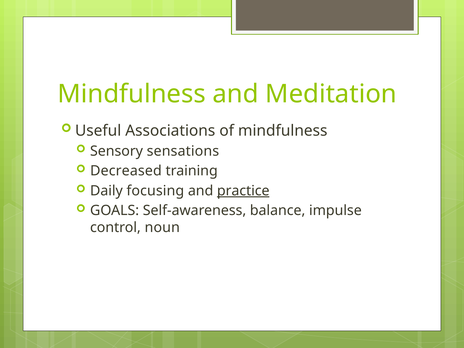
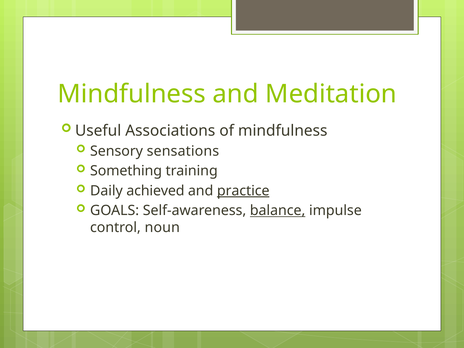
Decreased: Decreased -> Something (126, 171)
focusing: focusing -> achieved (155, 191)
balance underline: none -> present (278, 211)
